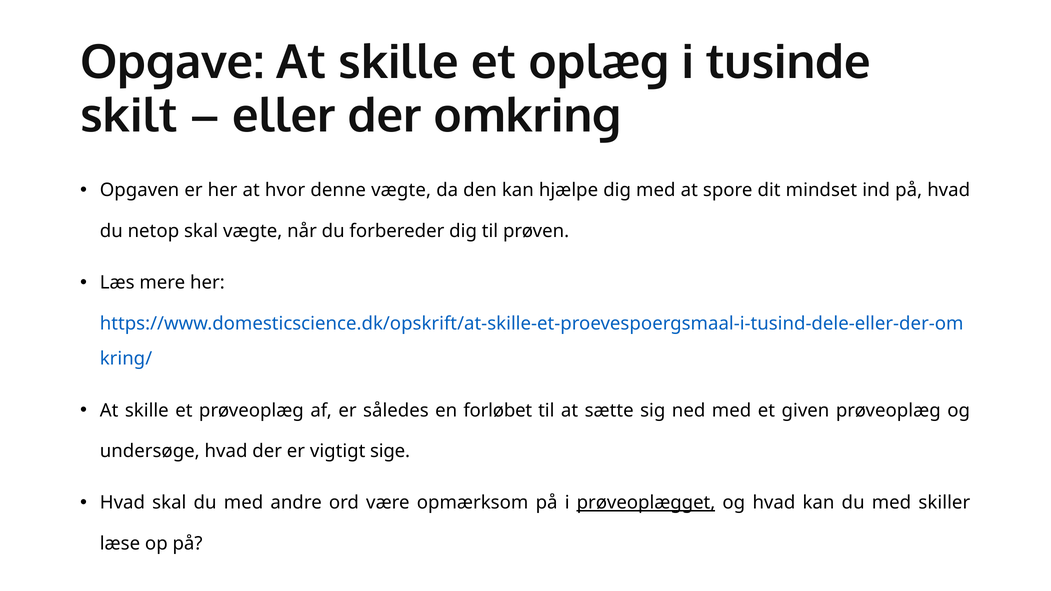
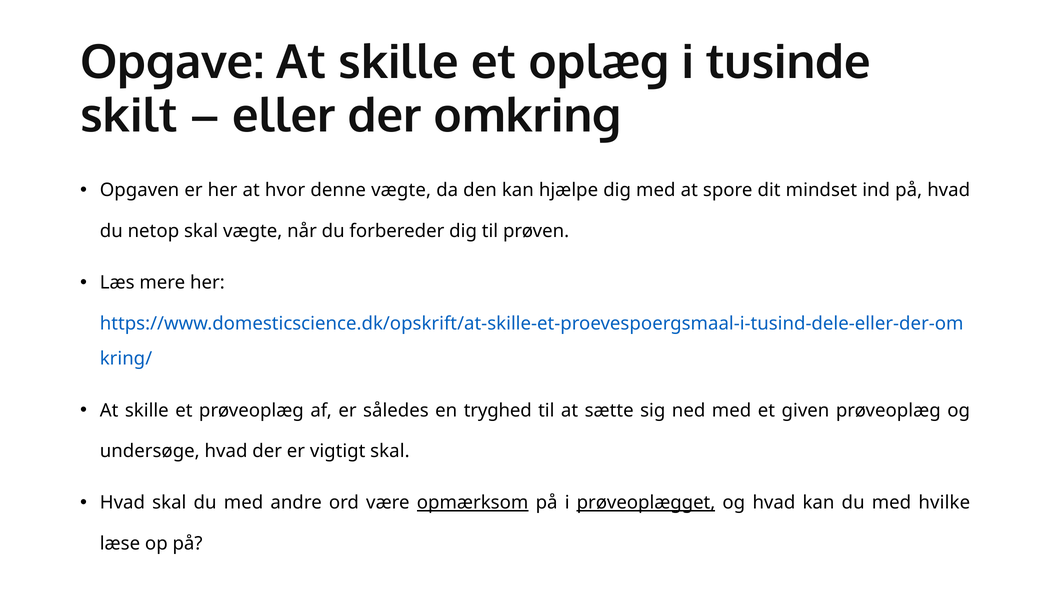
forløbet: forløbet -> tryghed (498, 411)
vigtigt sige: sige -> skal (390, 451)
opmærksom underline: none -> present (473, 503)
skiller: skiller -> hvilke (944, 503)
